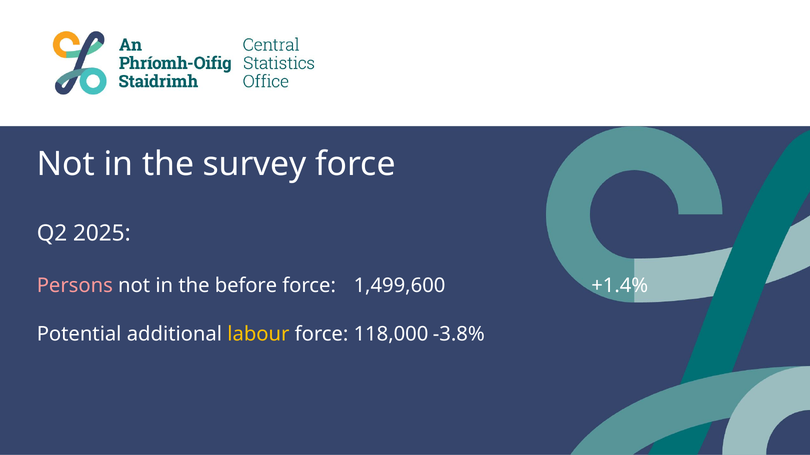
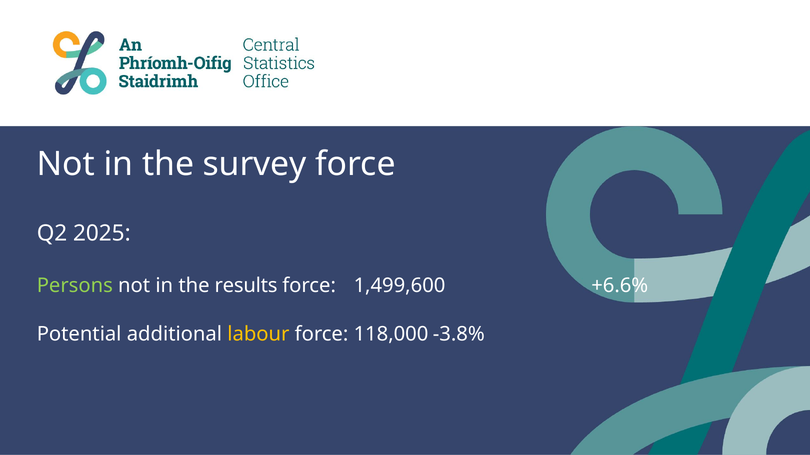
Persons colour: pink -> light green (75, 286)
before: before -> results (246, 286)
+1.4%: +1.4% -> +6.6% (620, 286)
